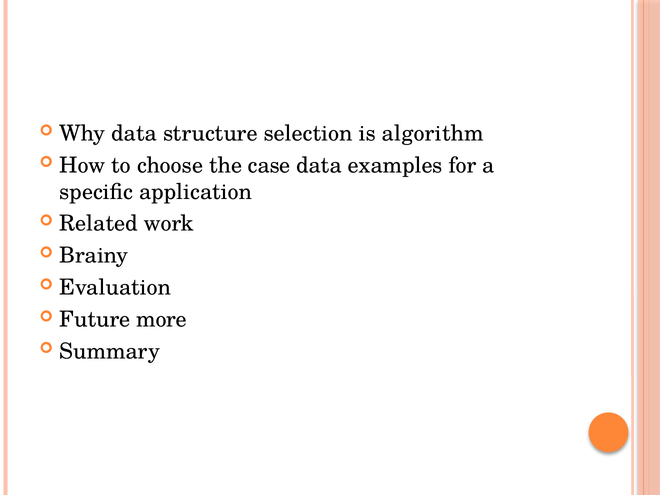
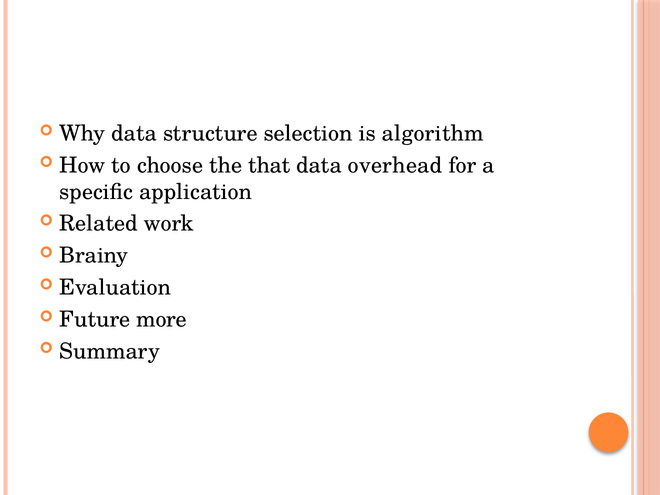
case: case -> that (269, 165)
examples: examples -> overhead (395, 165)
